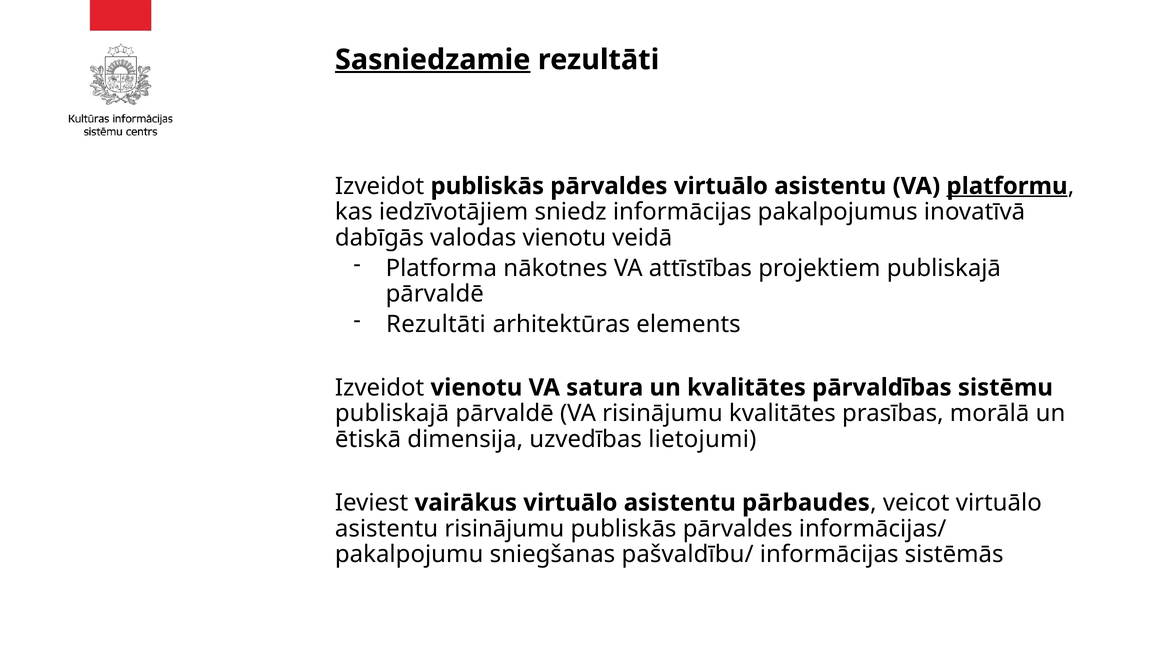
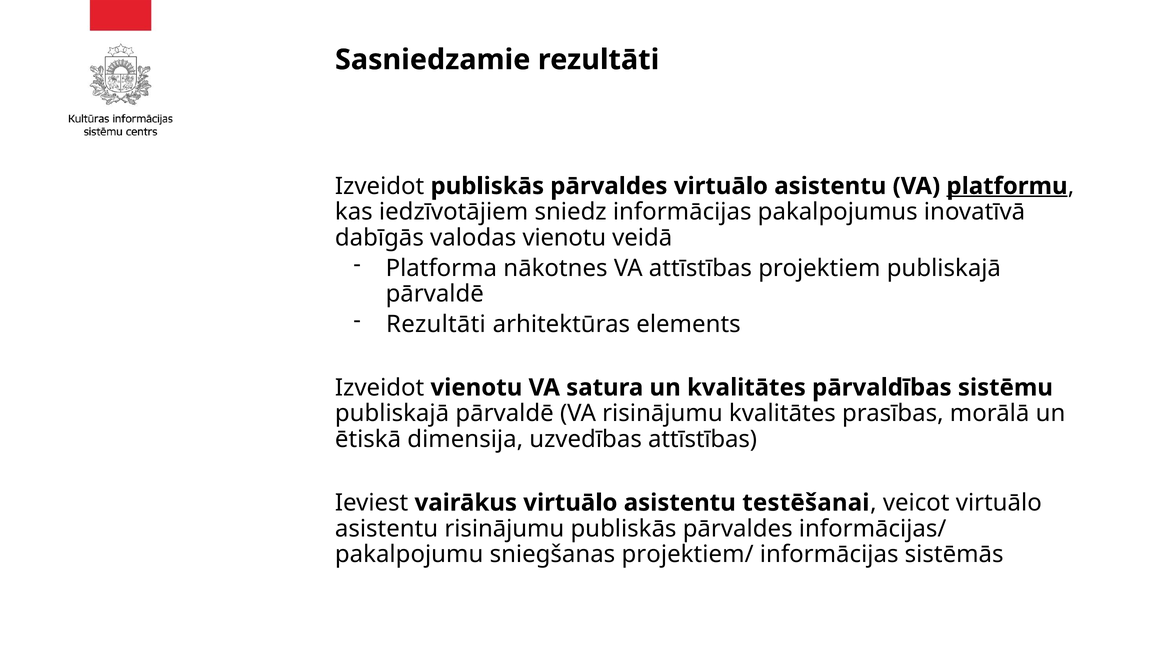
Sasniedzamie underline: present -> none (433, 60)
uzvedības lietojumi: lietojumi -> attīstības (703, 439)
pārbaudes: pārbaudes -> testēšanai (806, 502)
pašvaldību/: pašvaldību/ -> projektiem/ (688, 554)
